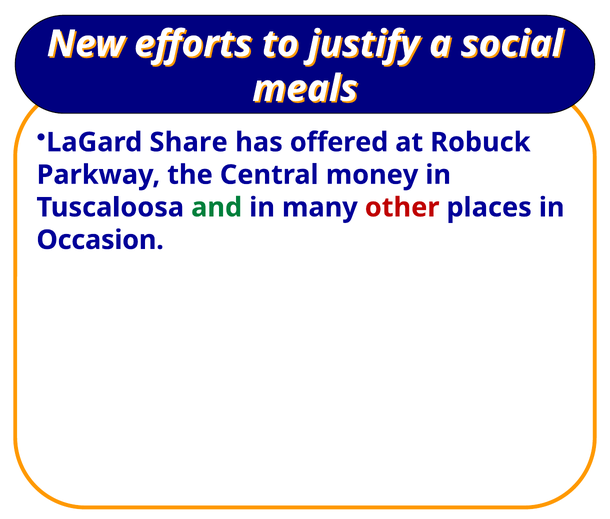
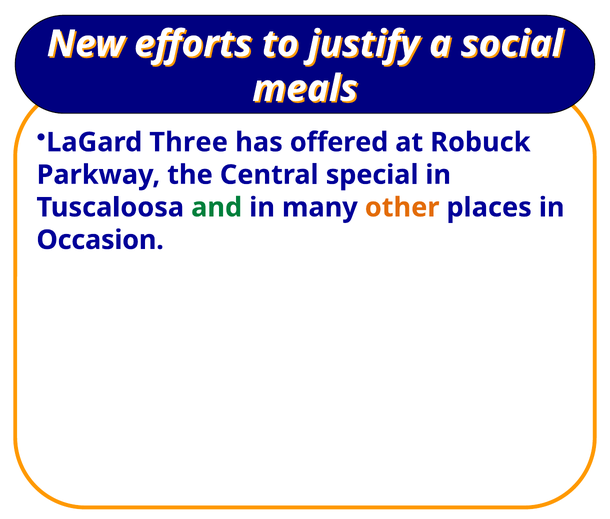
Share: Share -> Three (189, 142)
money: money -> special (372, 175)
other colour: red -> orange (402, 207)
